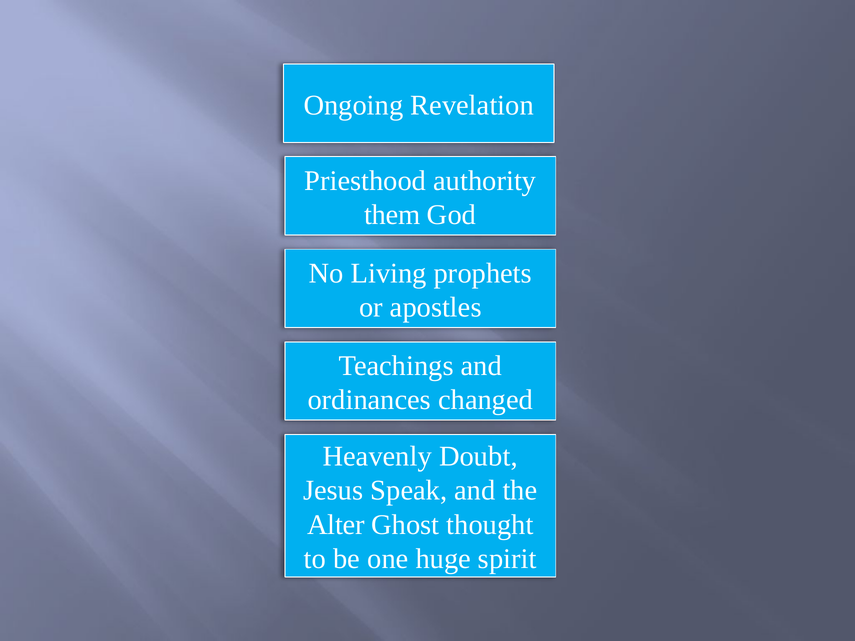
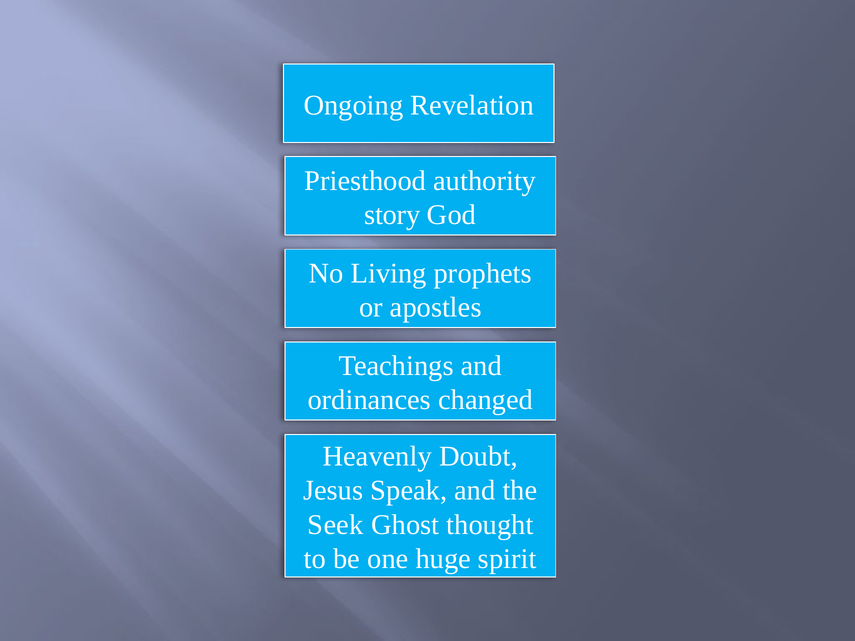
them: them -> story (392, 215)
Alter: Alter -> Seek (336, 525)
